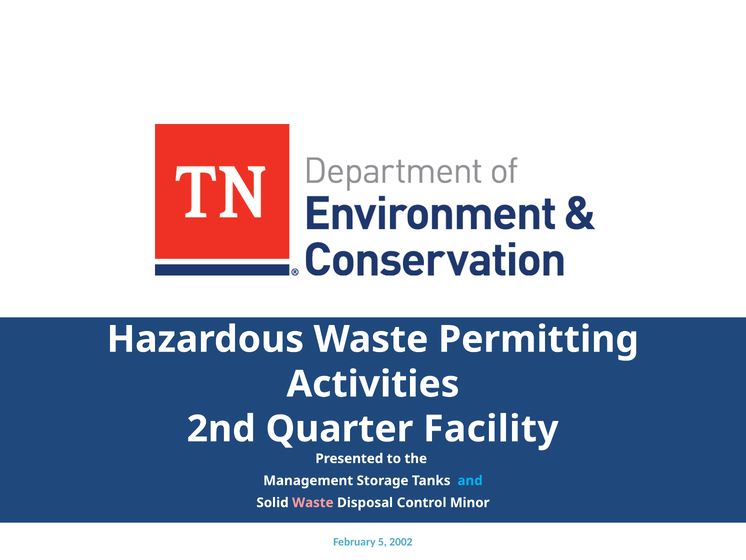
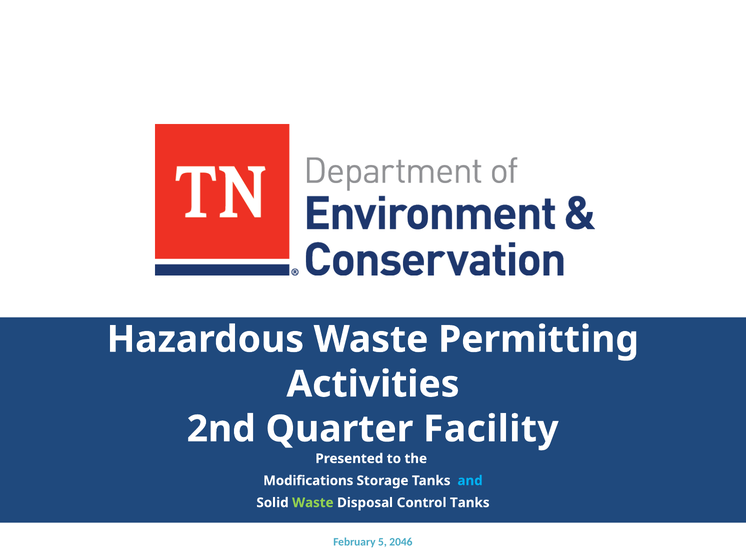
Management: Management -> Modifications (308, 480)
Waste colour: pink -> light green (313, 502)
Control Minor: Minor -> Tanks (470, 502)
2002: 2002 -> 2046 (401, 542)
